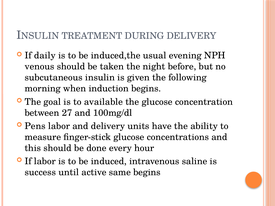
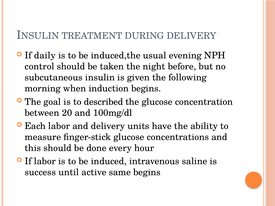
venous: venous -> control (40, 67)
available: available -> described (104, 102)
27: 27 -> 20 (67, 113)
Pens: Pens -> Each (35, 126)
